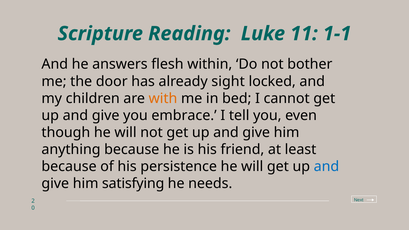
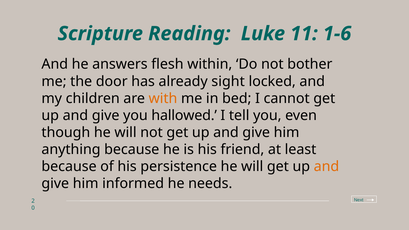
1-1: 1-1 -> 1-6 (337, 34)
embrace: embrace -> hallowed (184, 115)
and colour: blue -> orange (326, 167)
satisfying: satisfying -> informed (133, 184)
